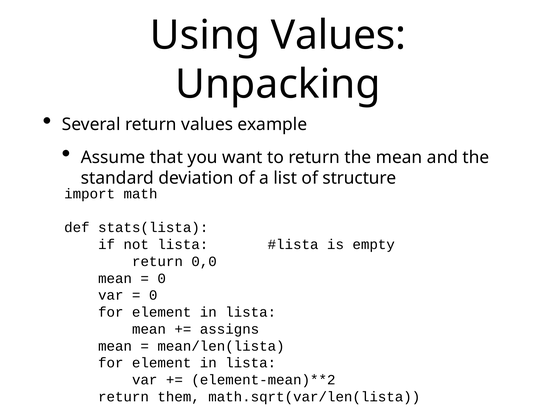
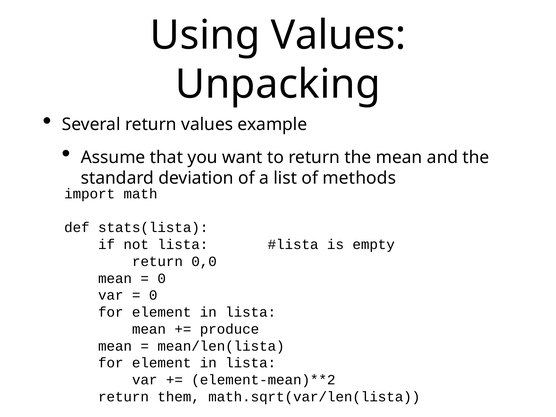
structure: structure -> methods (359, 178)
assigns: assigns -> produce (230, 329)
